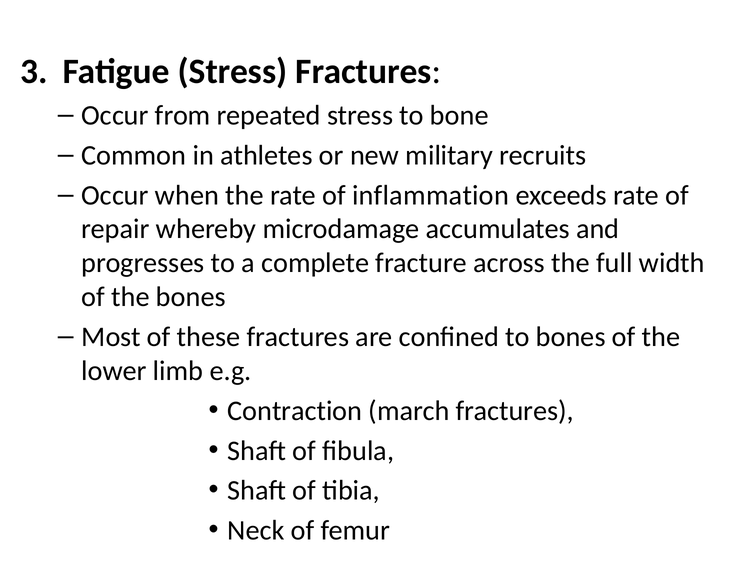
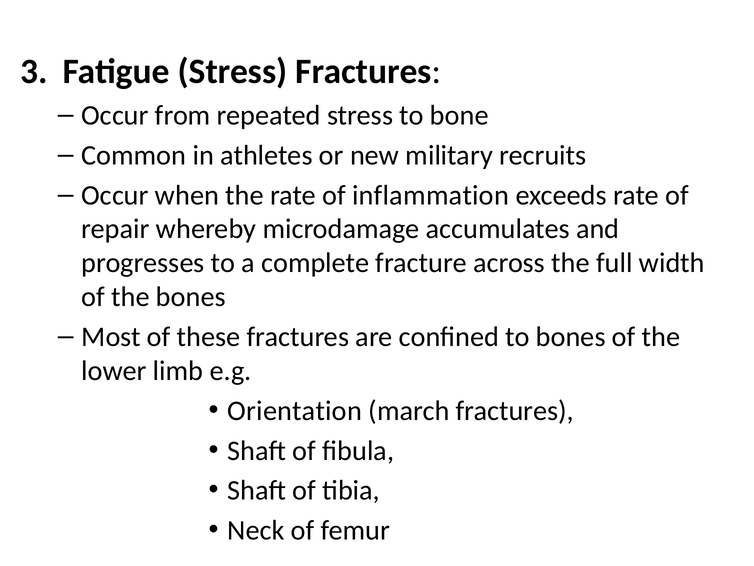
Contraction: Contraction -> Orientation (295, 410)
